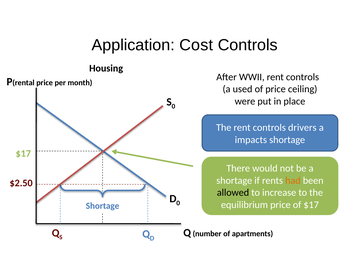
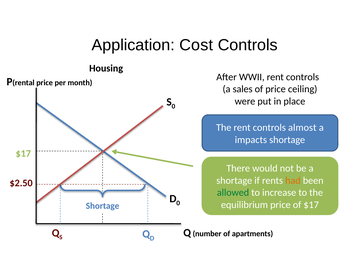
used: used -> sales (243, 89)
drivers: drivers -> almost (302, 127)
allowed colour: black -> green (233, 192)
